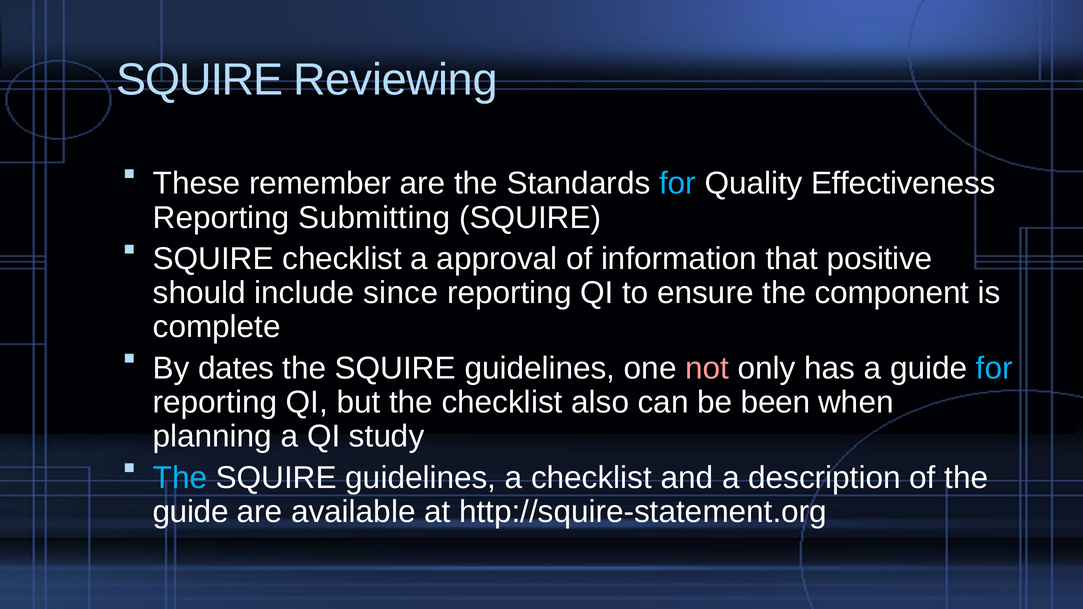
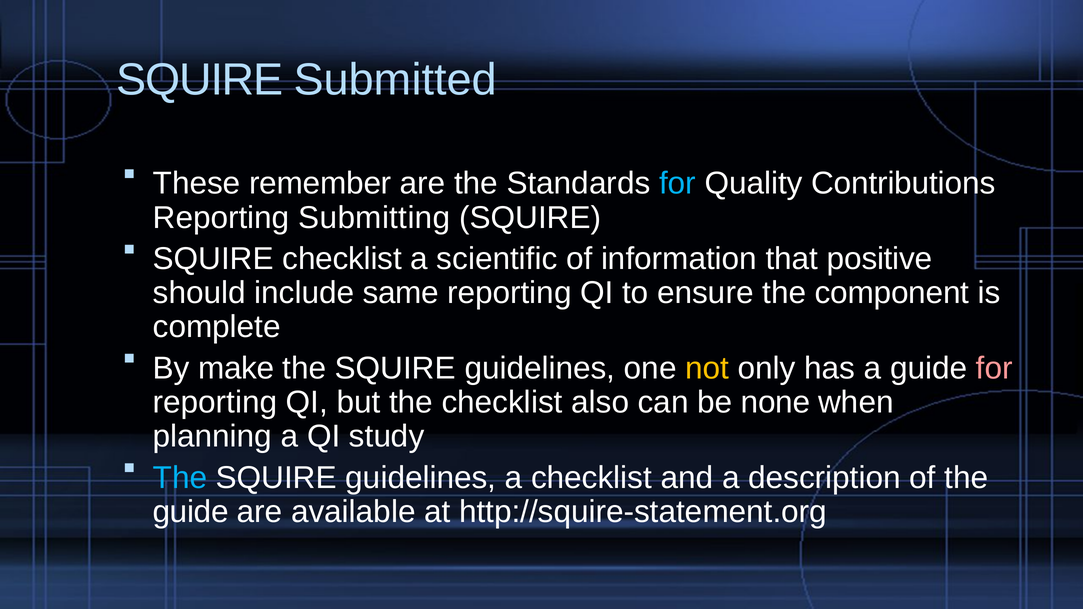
Reviewing: Reviewing -> Submitted (395, 80)
Effectiveness: Effectiveness -> Contributions (903, 184)
approval: approval -> scientific (497, 259)
since: since -> same (401, 293)
dates: dates -> make (236, 368)
not colour: pink -> yellow (707, 368)
for colour: light blue -> pink (994, 368)
been: been -> none (775, 403)
